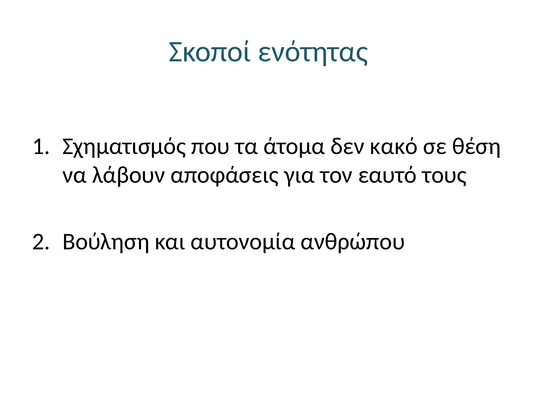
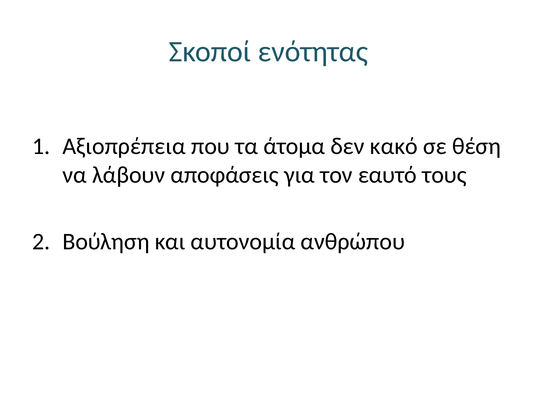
Σχηματισμός: Σχηματισμός -> Αξιοπρέπεια (124, 146)
